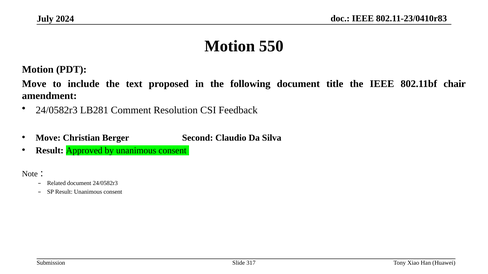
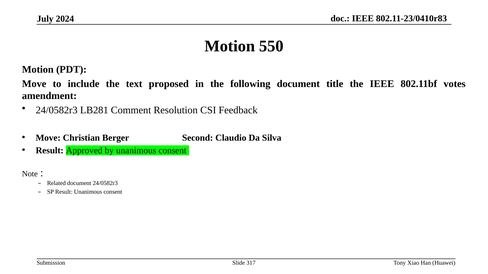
chair: chair -> votes (455, 84)
